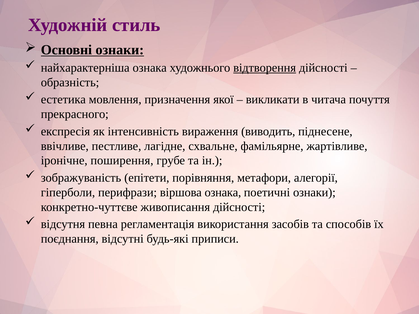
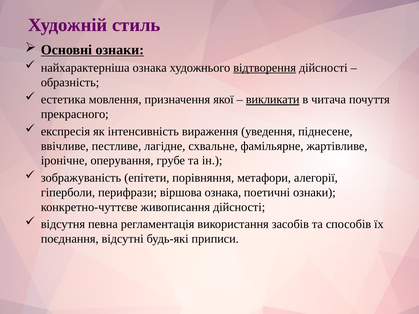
викликати underline: none -> present (273, 100)
виводить: виводить -> уведення (268, 131)
поширення: поширення -> оперування (122, 161)
